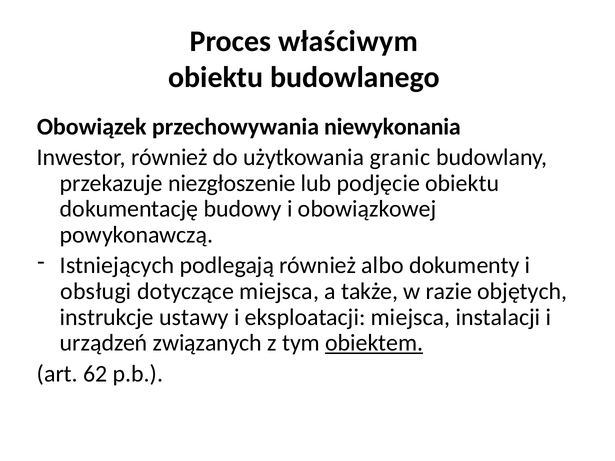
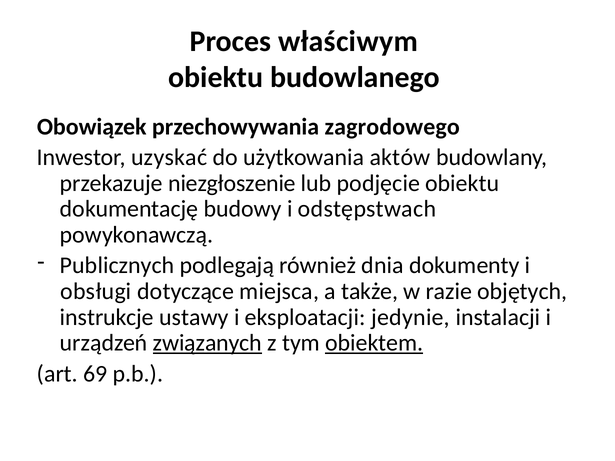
niewykonania: niewykonania -> zagrodowego (392, 127)
Inwestor również: również -> uzyskać (169, 157)
granic: granic -> aktów (400, 157)
obowiązkowej: obowiązkowej -> odstępstwach (367, 209)
Istniejących: Istniejących -> Publicznych (117, 266)
albo: albo -> dnia (383, 266)
eksploatacji miejsca: miejsca -> jedynie (411, 317)
związanych underline: none -> present (207, 343)
62: 62 -> 69 (95, 374)
